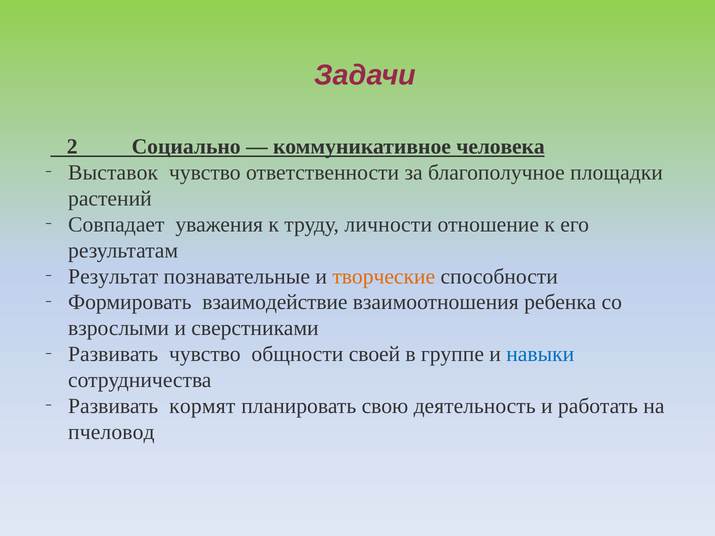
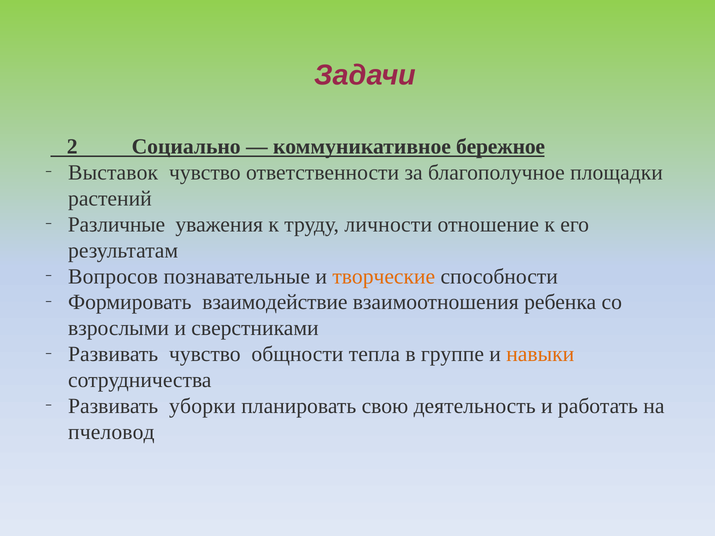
человека: человека -> бережное (501, 147)
Совпадает: Совпадает -> Различные (116, 225)
Результат: Результат -> Вопросов (113, 277)
своей: своей -> тепла (374, 354)
навыки colour: blue -> orange (540, 354)
кормят: кормят -> уборки (202, 406)
